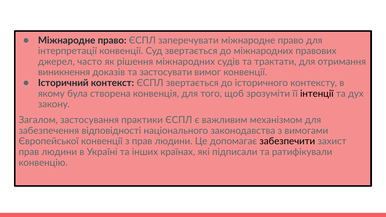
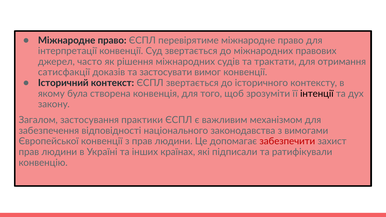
заперечувати: заперечувати -> перевірятиме (188, 40)
виникнення: виникнення -> сатисфакції (64, 72)
забезпечити colour: black -> red (287, 141)
